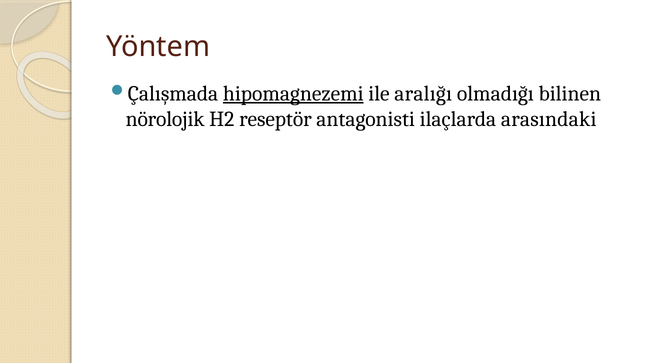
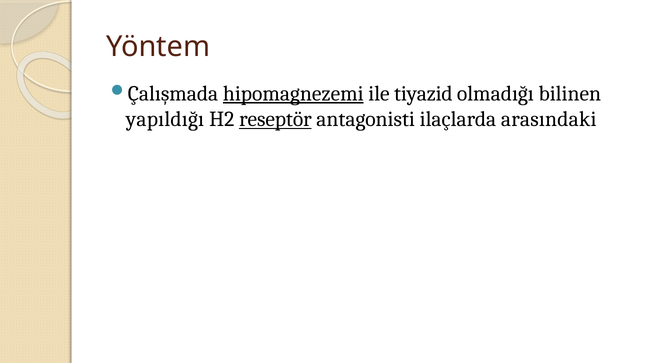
aralığı: aralığı -> tiyazid (423, 94)
nörolojik: nörolojik -> yapıldığı (165, 119)
reseptör underline: none -> present (275, 119)
